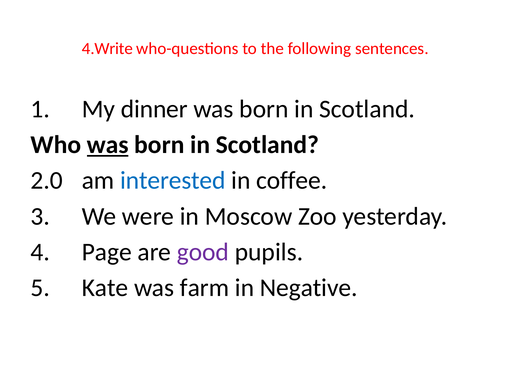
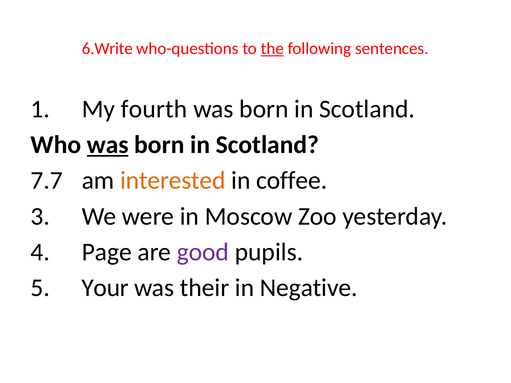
4.Write: 4.Write -> 6.Write (107, 48)
the underline: none -> present (272, 48)
dinner: dinner -> fourth (154, 109)
2.0: 2.0 -> 7.7 (47, 181)
interested colour: blue -> orange (173, 181)
Kate: Kate -> Your (105, 288)
farm: farm -> their (205, 288)
